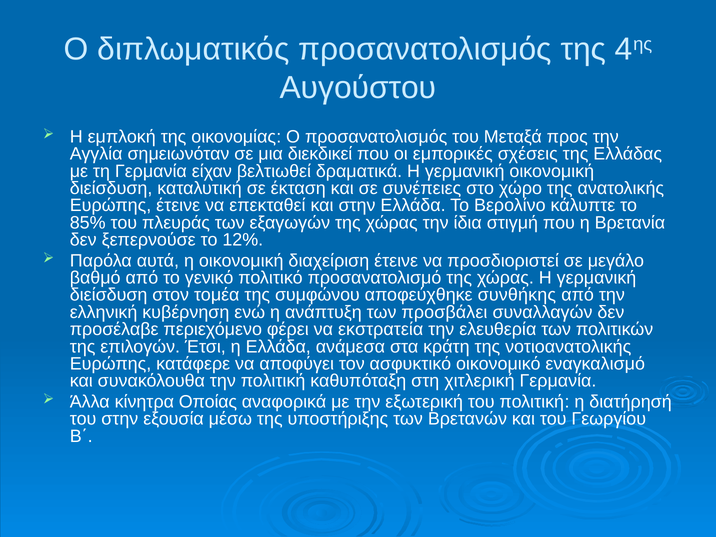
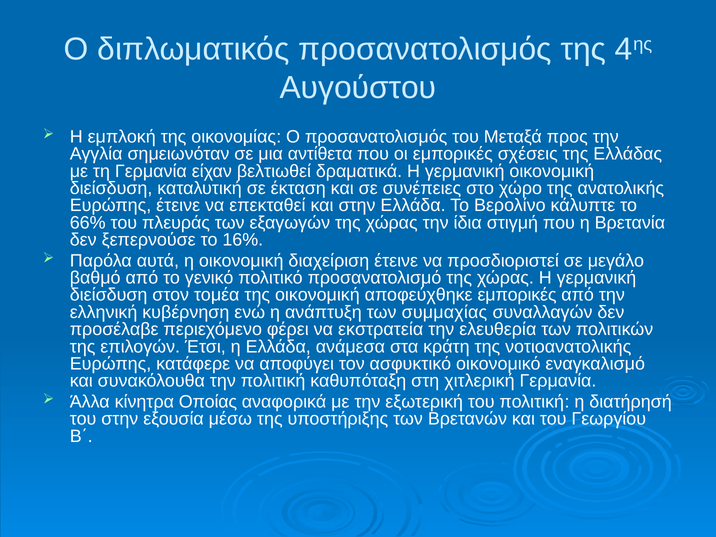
διεκδικεί: διεκδικεί -> αντίθετα (320, 154)
85%: 85% -> 66% (88, 223)
12%: 12% -> 16% (243, 240)
της συμφώνου: συμφώνου -> οικονομική (317, 295)
αποφεύχθηκε συνθήκης: συνθήκης -> εμπορικές (517, 295)
προσβάλει: προσβάλει -> συμμαχίας (444, 312)
